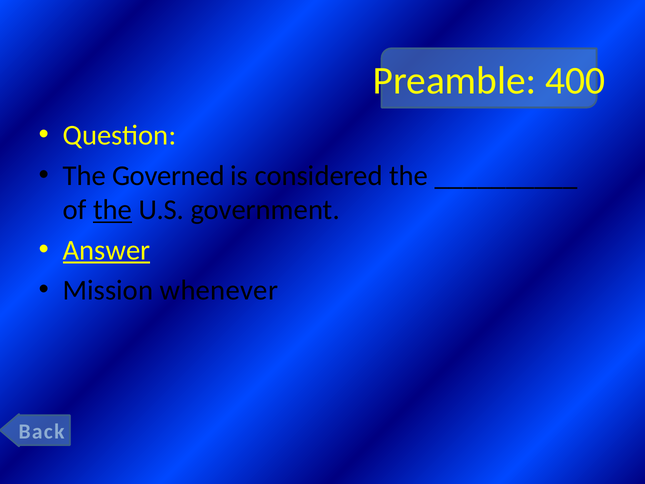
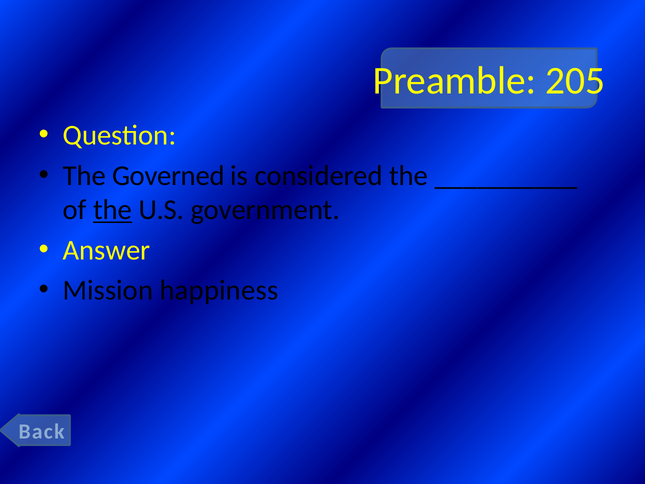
400: 400 -> 205 (575, 81)
Answer underline: present -> none (107, 250)
whenever: whenever -> happiness (219, 290)
